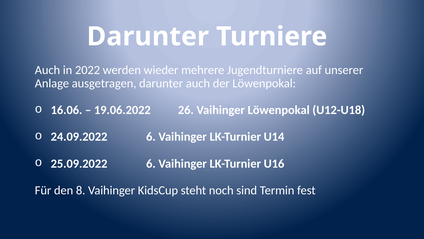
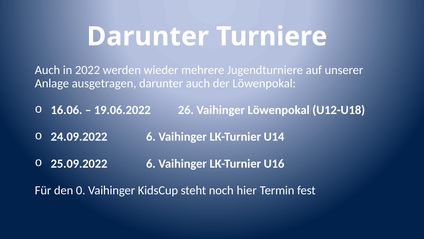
8: 8 -> 0 (81, 190)
sind: sind -> hier (247, 190)
